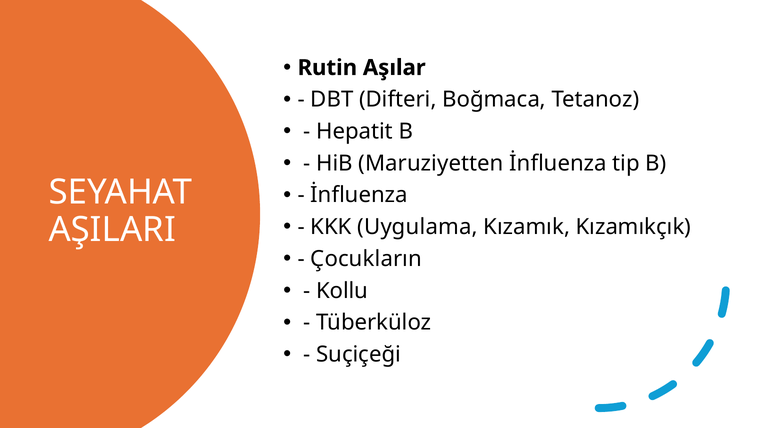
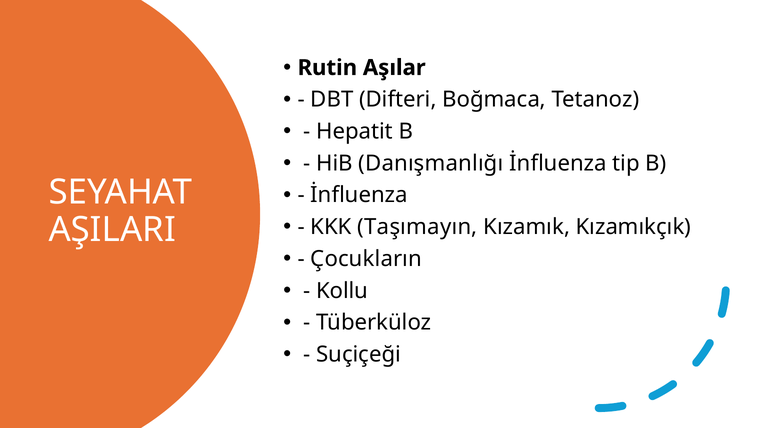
Maruziyetten: Maruziyetten -> Danışmanlığı (431, 163)
Uygulama: Uygulama -> Taşımayın (417, 227)
